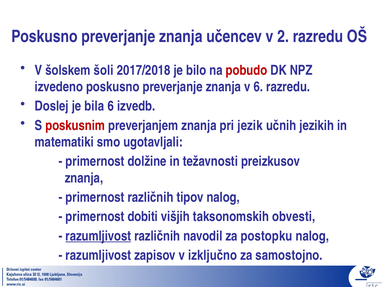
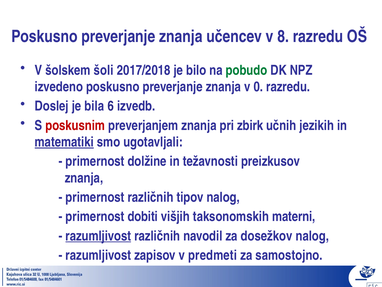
2: 2 -> 8 (283, 37)
pobudo colour: red -> green (246, 70)
v 6: 6 -> 0 (258, 87)
jezik: jezik -> zbirk (250, 125)
matematiki underline: none -> present (64, 142)
obvesti: obvesti -> materni (294, 216)
postopku: postopku -> dosežkov (267, 236)
izključno: izključno -> predmeti (213, 255)
